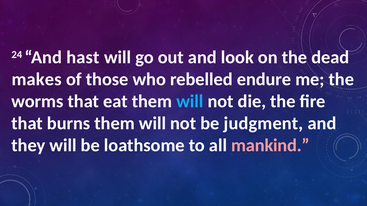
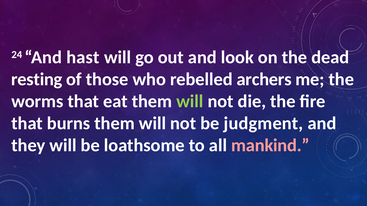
makes: makes -> resting (37, 80)
endure: endure -> archers (264, 80)
will colour: light blue -> light green (190, 102)
